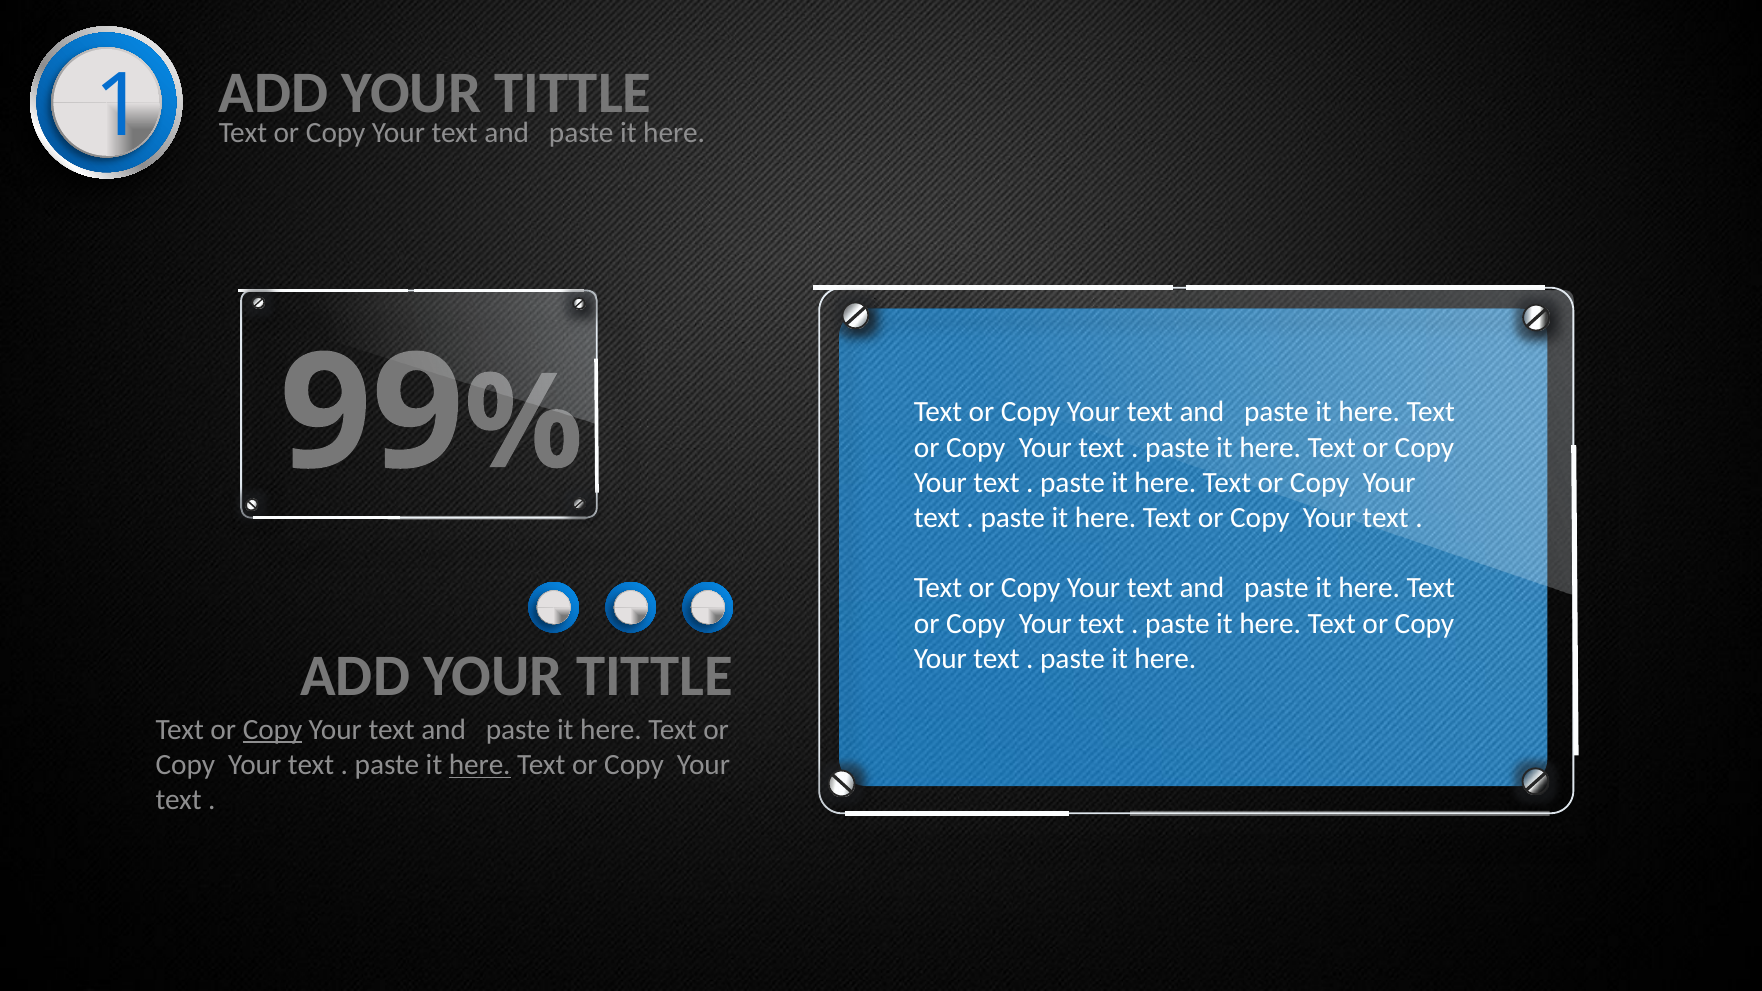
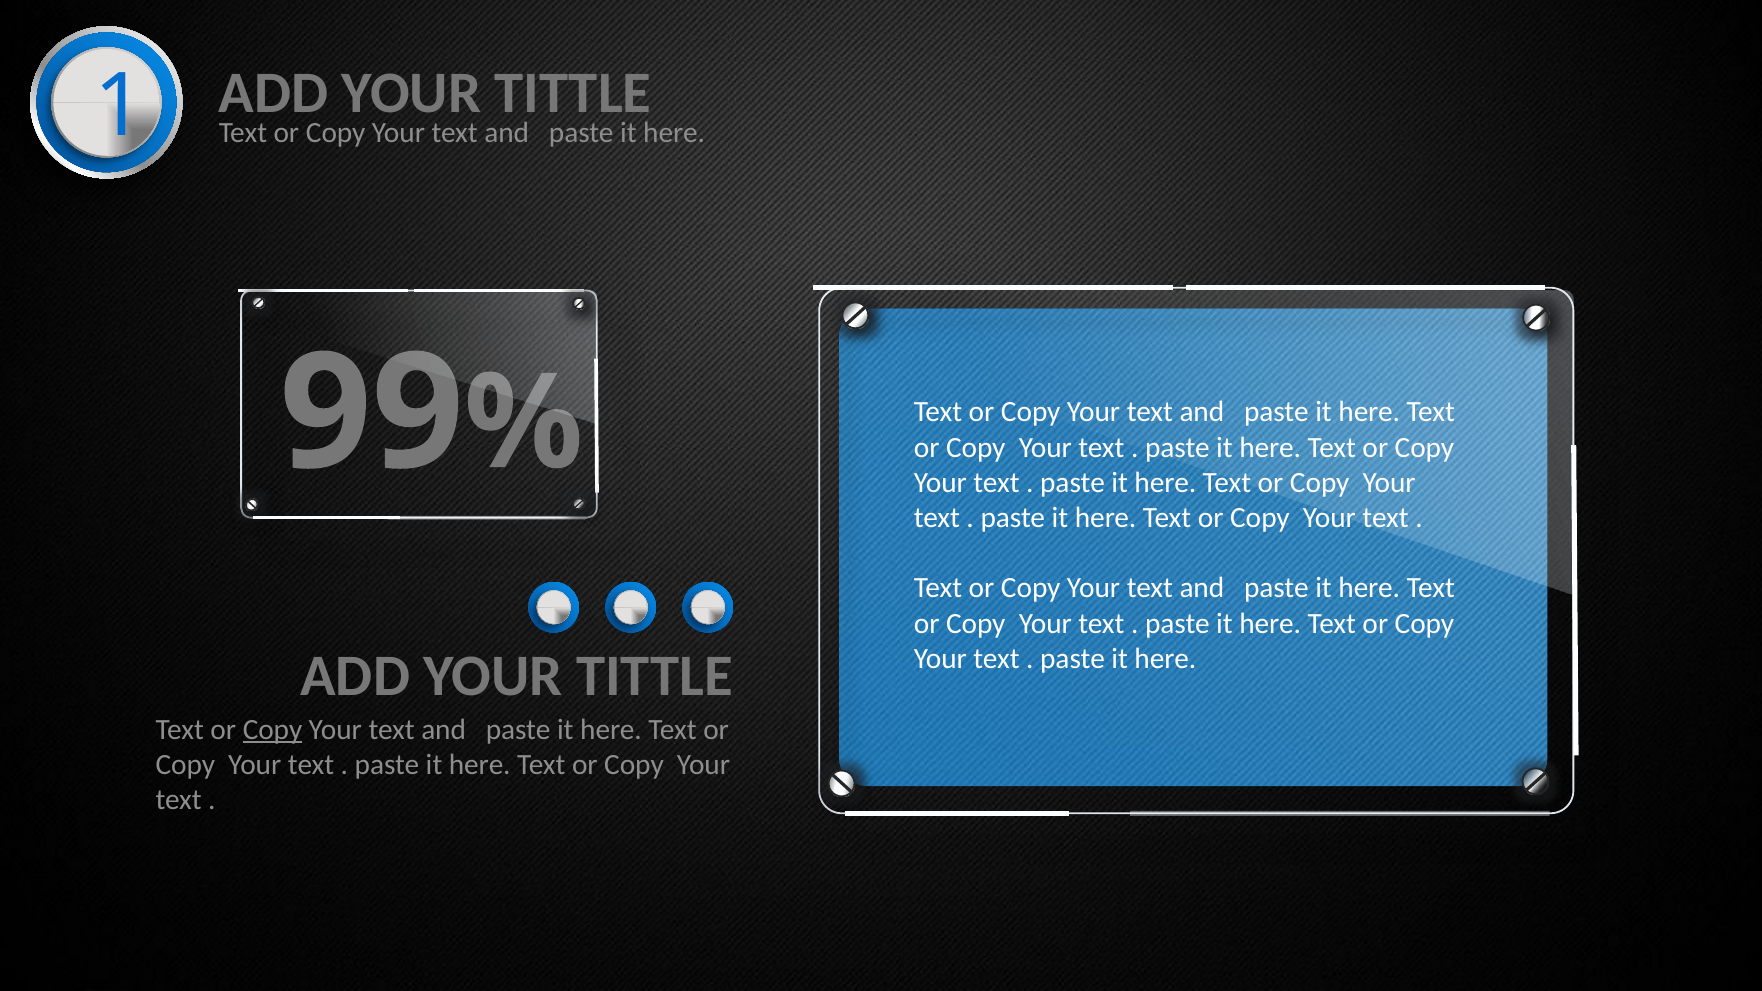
here underline: present -> none (480, 765)
